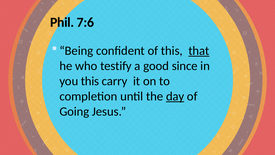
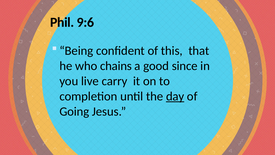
7:6: 7:6 -> 9:6 (85, 22)
that underline: present -> none (199, 51)
testify: testify -> chains (116, 66)
you this: this -> live (90, 81)
